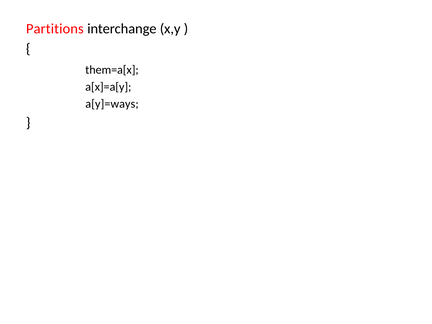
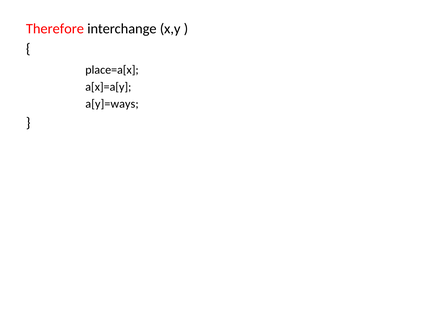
Partitions: Partitions -> Therefore (55, 29)
them=a[x: them=a[x -> place=a[x (112, 70)
